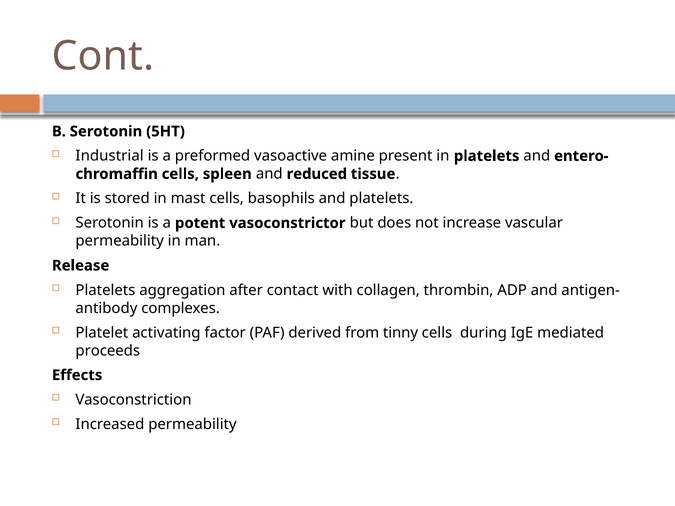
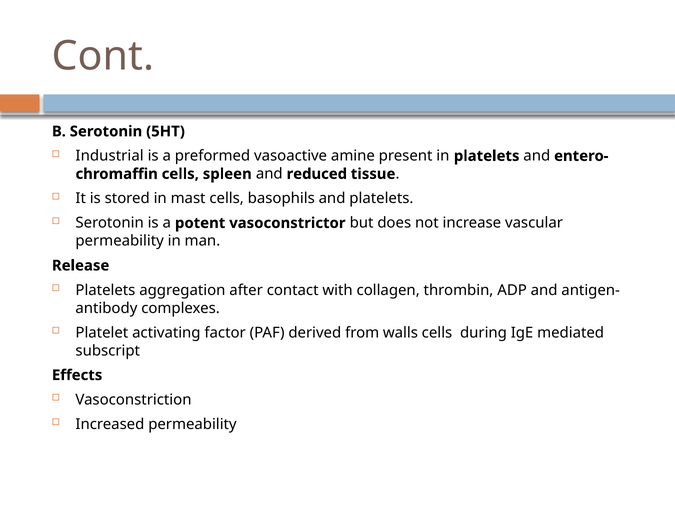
tinny: tinny -> walls (400, 333)
proceeds: proceeds -> subscript (108, 351)
